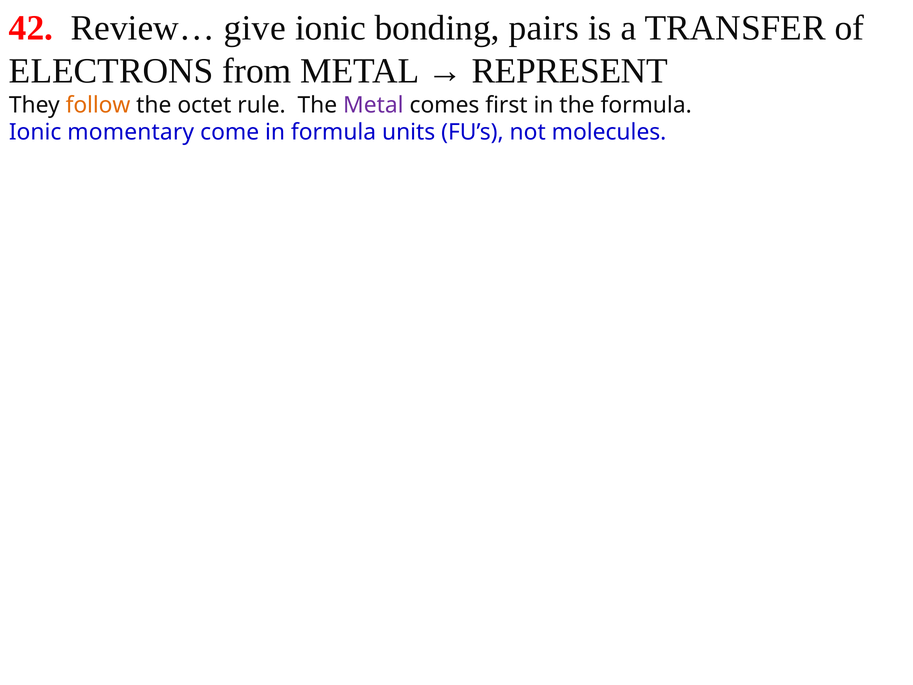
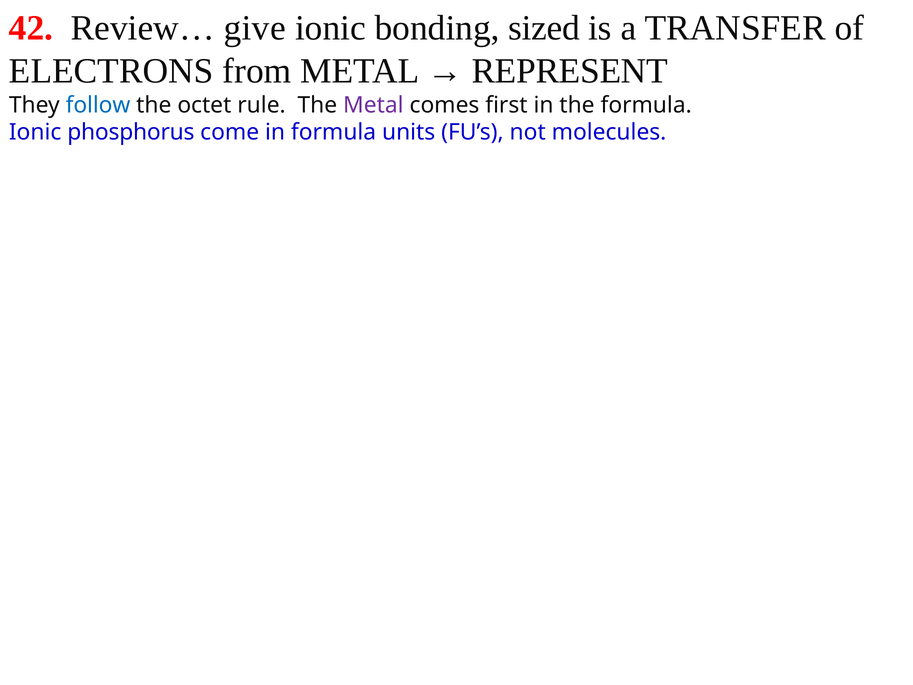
pairs: pairs -> sized (544, 28)
follow colour: orange -> blue (98, 105)
momentary: momentary -> phosphorus (131, 132)
